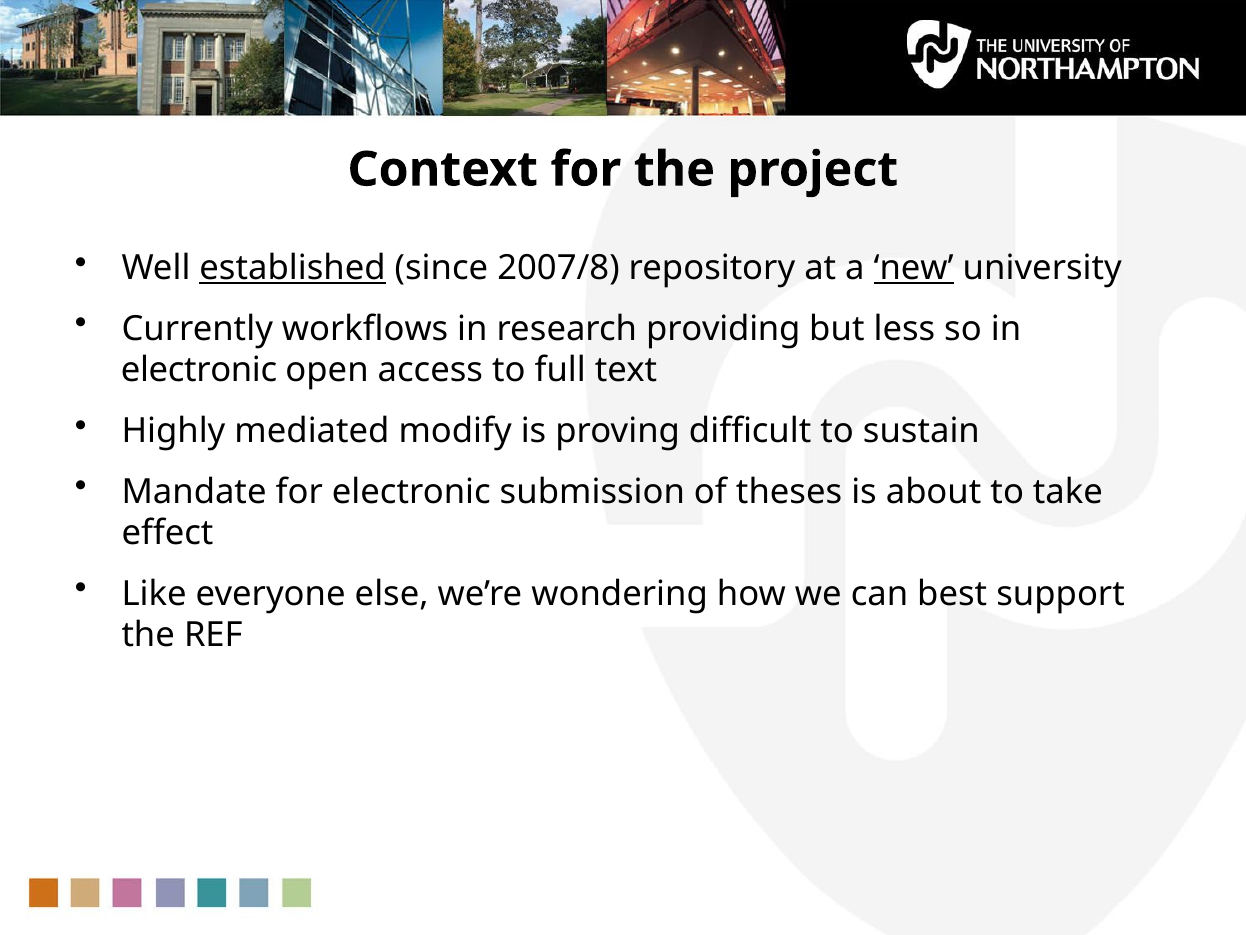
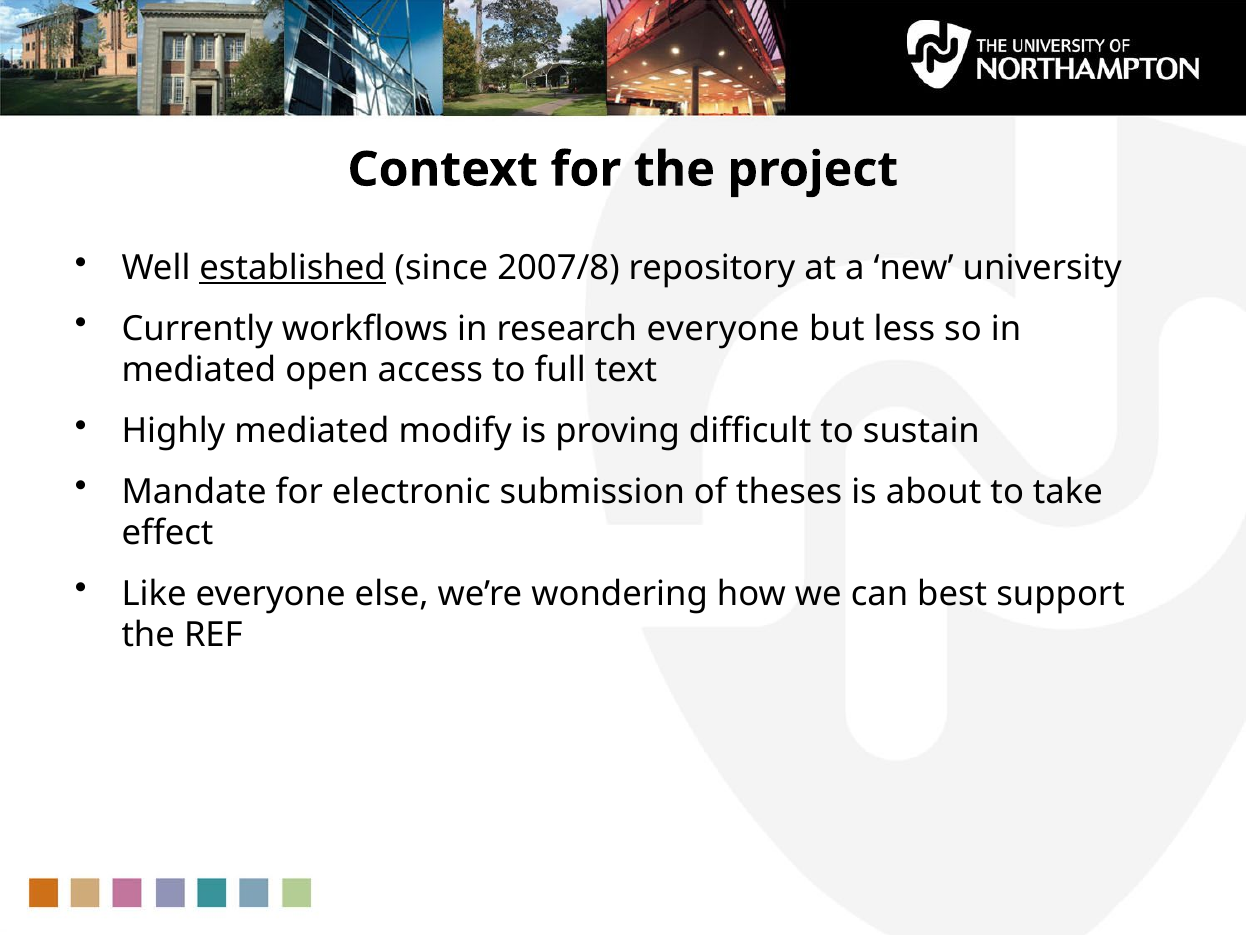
new underline: present -> none (914, 268)
research providing: providing -> everyone (723, 329)
electronic: electronic -> mediated (199, 370)
